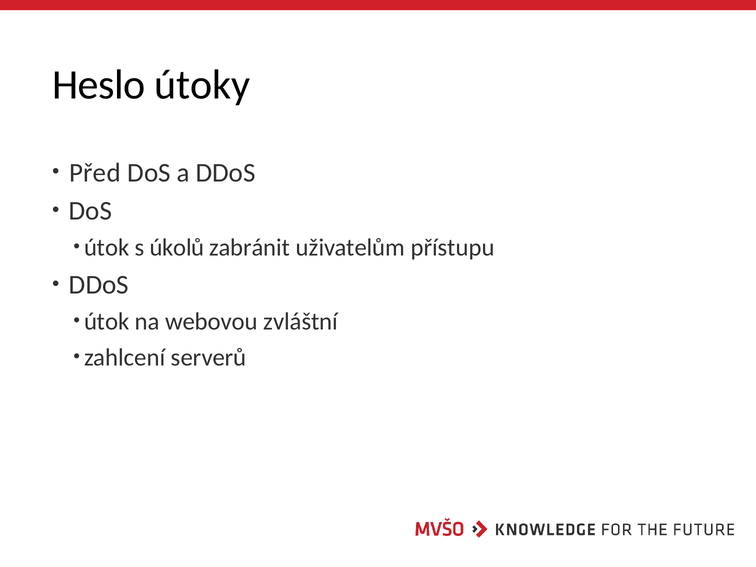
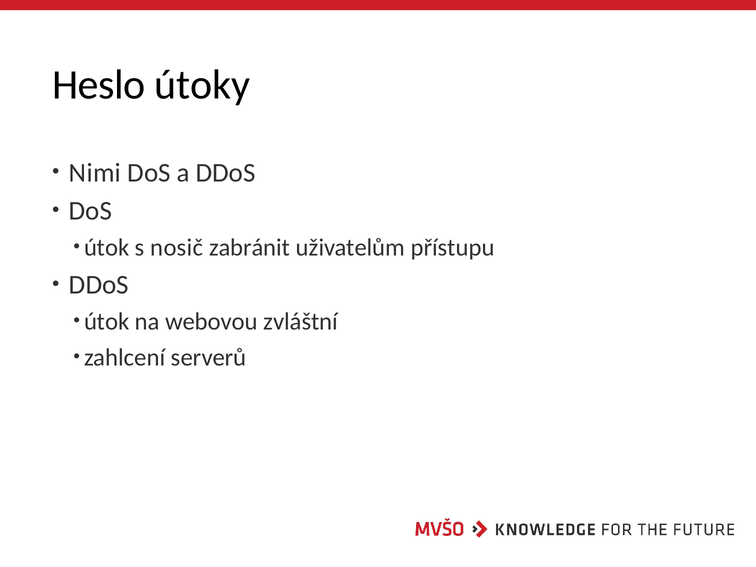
Před: Před -> Nimi (95, 173)
úkolů: úkolů -> nosič (177, 248)
